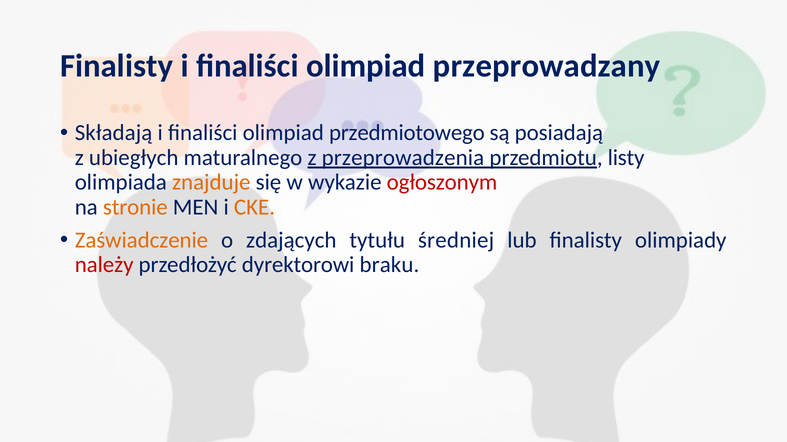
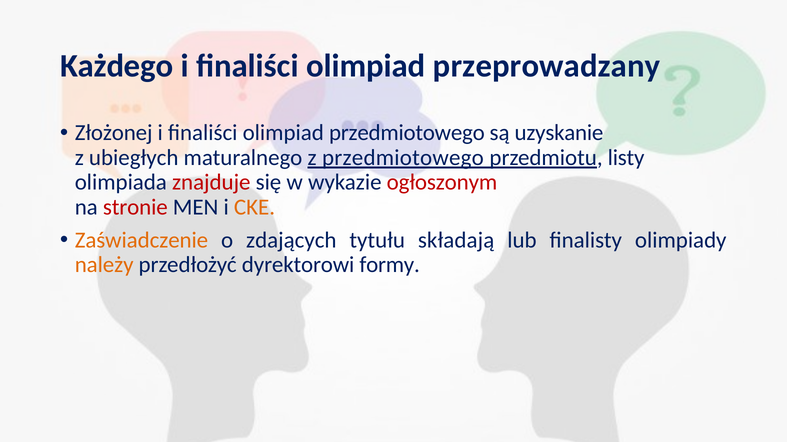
Finalisty: Finalisty -> Każdego (117, 66)
Składają: Składają -> Złożonej (114, 133)
posiadają: posiadają -> uzyskanie (559, 133)
z przeprowadzenia: przeprowadzenia -> przedmiotowego (403, 158)
znajduje colour: orange -> red (211, 183)
stronie colour: orange -> red (135, 207)
średniej: średniej -> składają (456, 240)
należy colour: red -> orange (104, 265)
braku: braku -> formy (390, 265)
